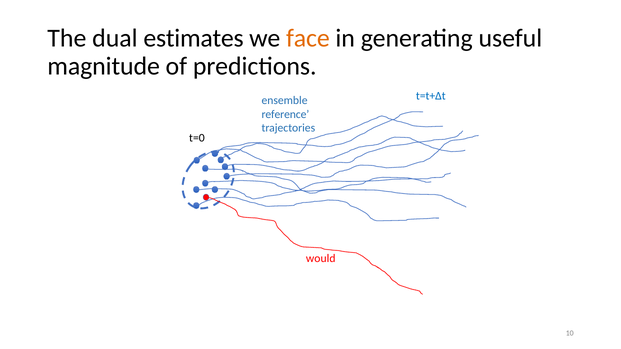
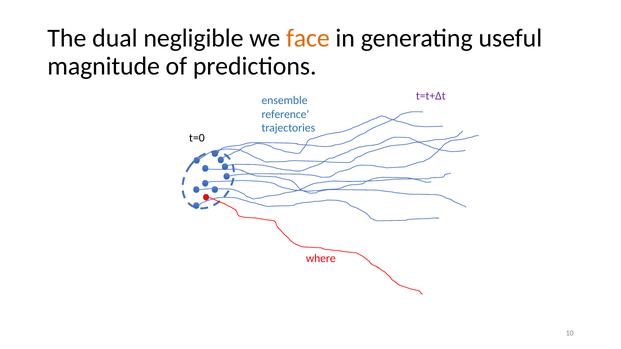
estimates: estimates -> negligible (193, 38)
t=t+Δt colour: blue -> purple (431, 96)
would: would -> where (321, 259)
